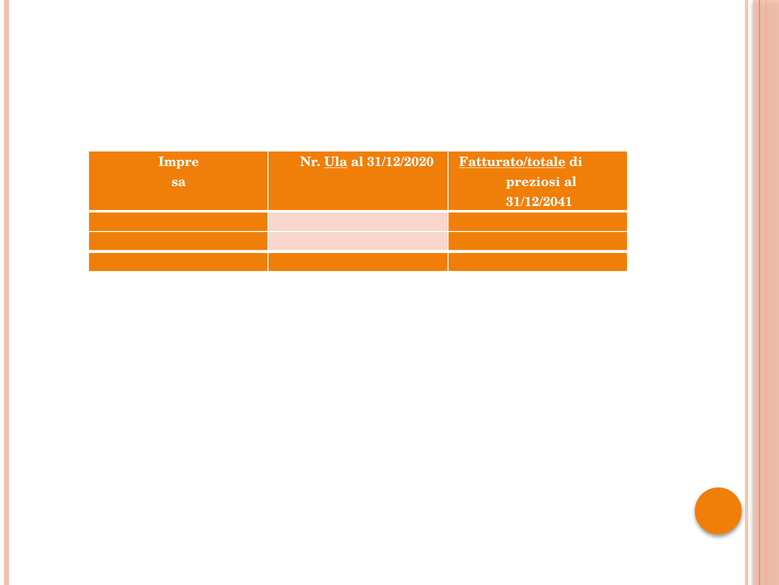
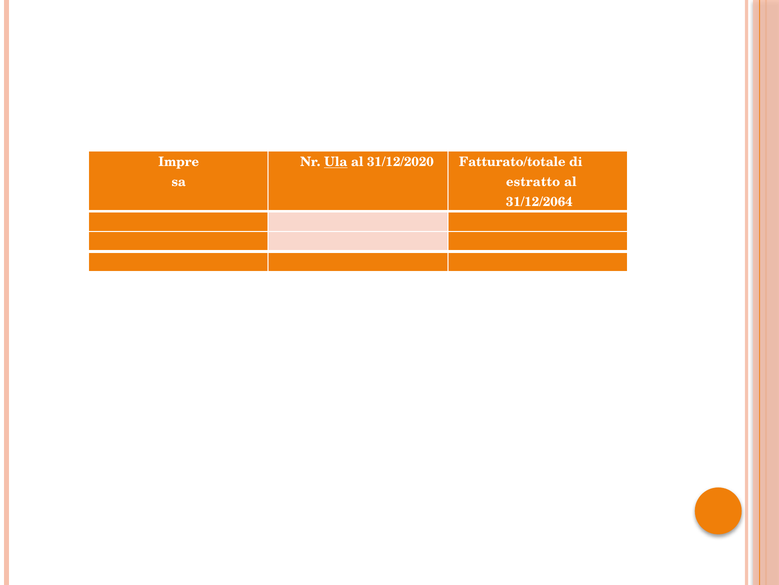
Fatturato/totale underline: present -> none (512, 162)
preziosi: preziosi -> estratto (533, 182)
31/12/2041: 31/12/2041 -> 31/12/2064 (539, 202)
